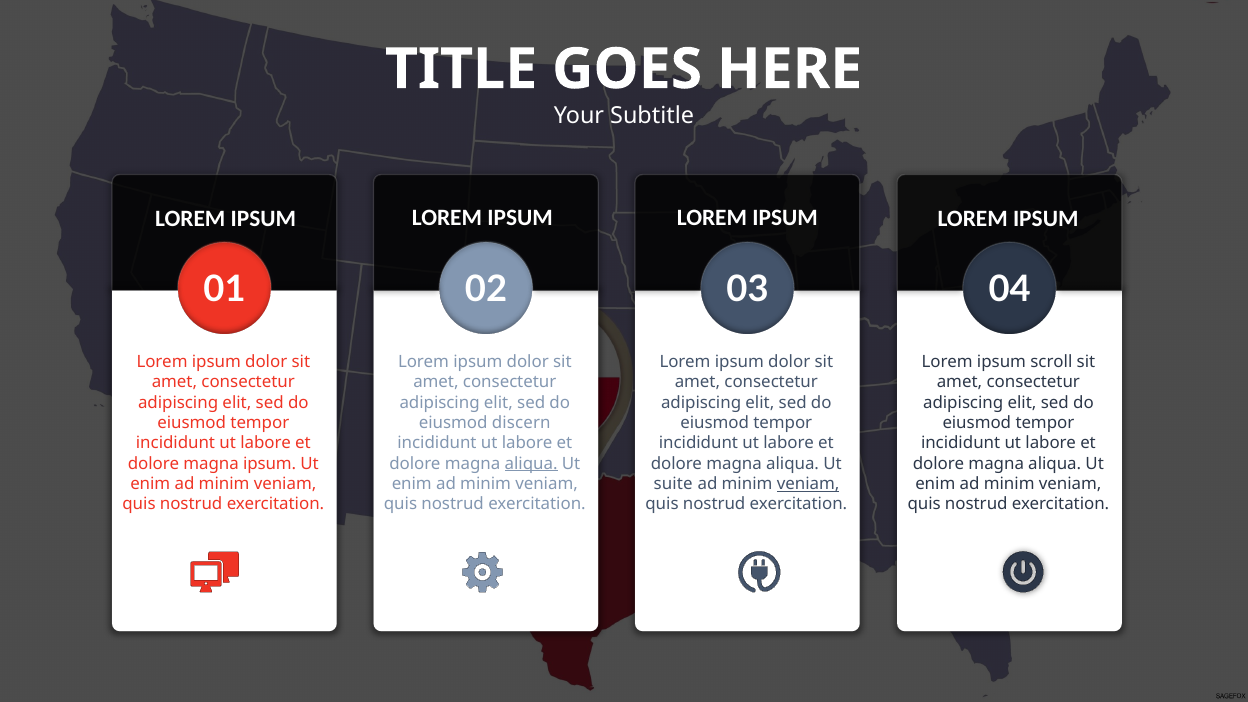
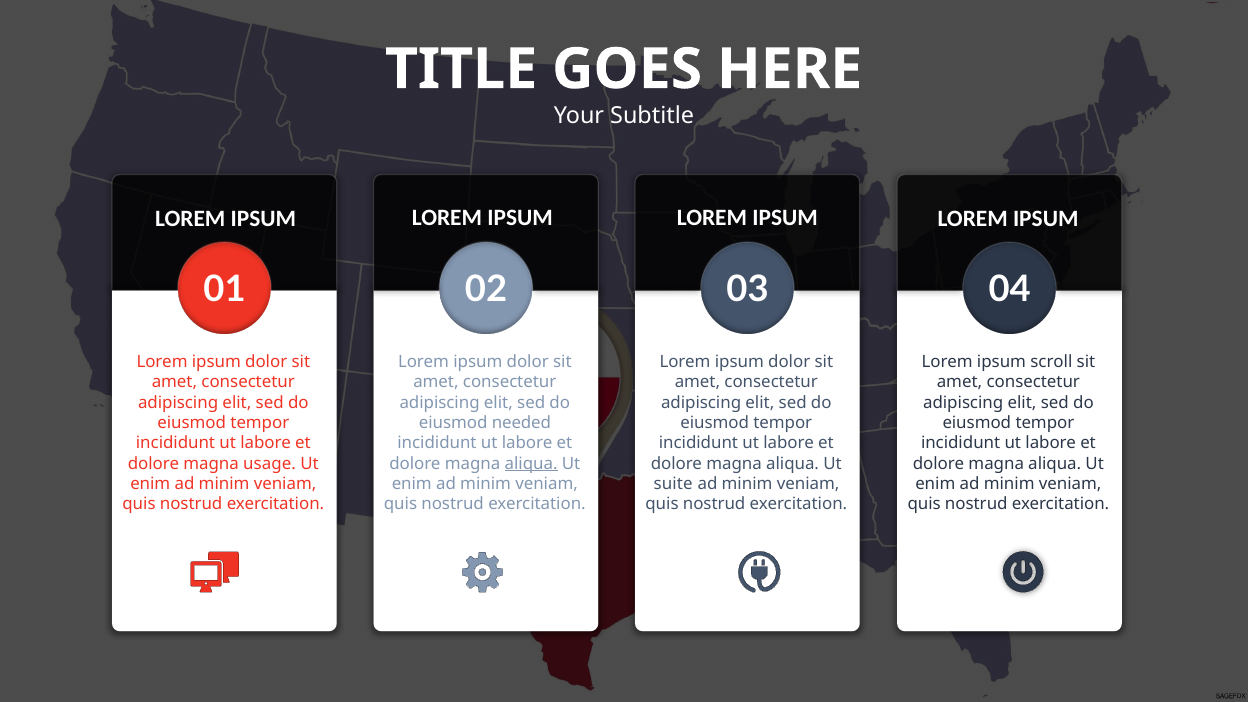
discern: discern -> needed (521, 423)
magna ipsum: ipsum -> usage (270, 464)
veniam underline: present -> none (808, 484)
